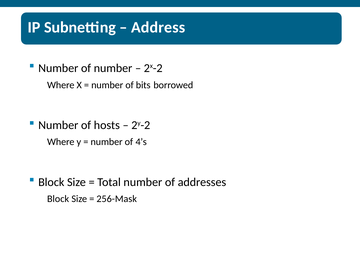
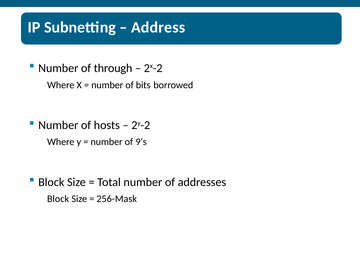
of number: number -> through (113, 68)
4’s: 4’s -> 9’s (141, 142)
